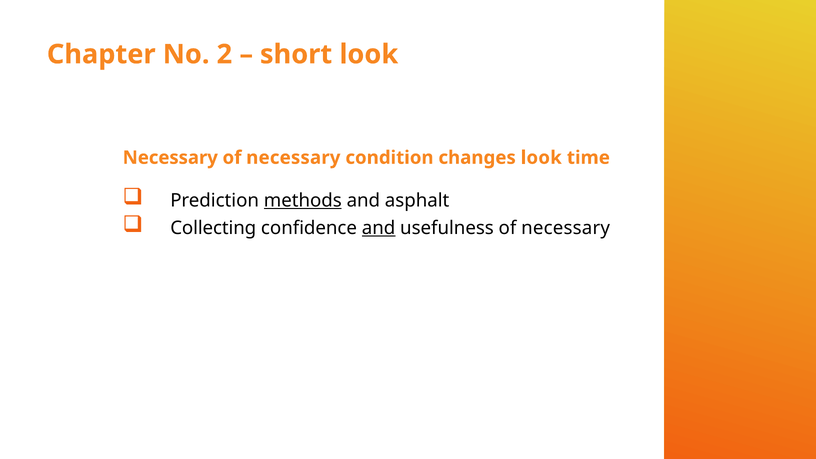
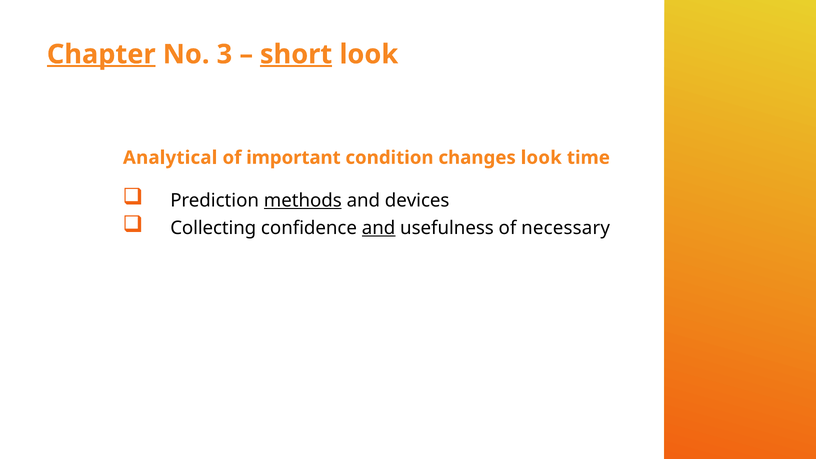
Chapter underline: none -> present (101, 54)
2: 2 -> 3 (224, 54)
short underline: none -> present (296, 54)
Necessary: Necessary -> Analytical (170, 158)
necessary: necessary -> important (293, 158)
asphalt: asphalt -> devices (417, 201)
